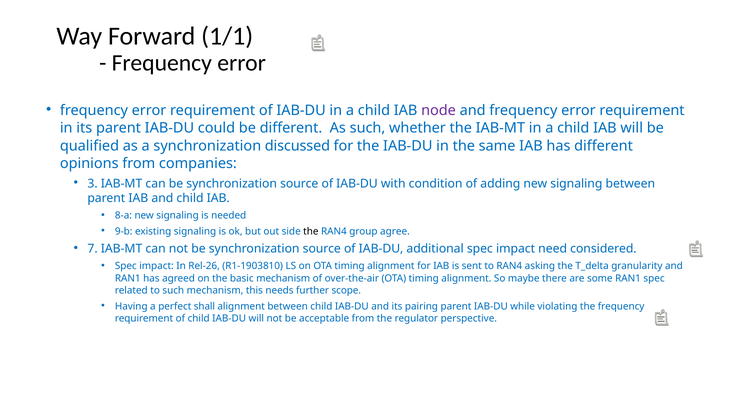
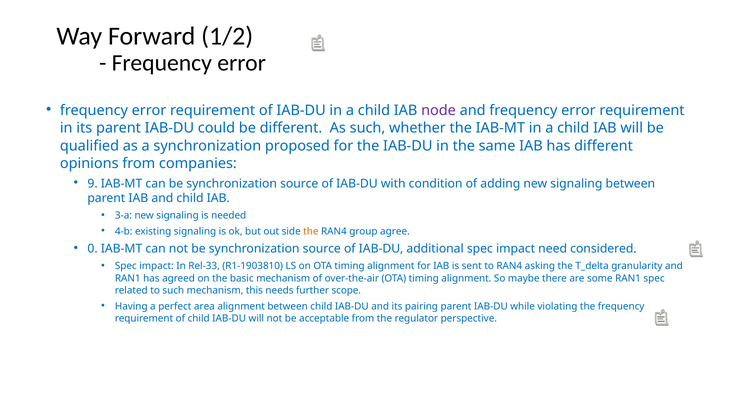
1/1: 1/1 -> 1/2 (227, 36)
discussed: discussed -> proposed (297, 146)
3: 3 -> 9 (93, 184)
8-a: 8-a -> 3-a (123, 216)
9-b: 9-b -> 4-b (124, 232)
the colour: black -> orange (311, 232)
7: 7 -> 0 (93, 249)
Rel-26: Rel-26 -> Rel-33 (204, 266)
shall: shall -> area (204, 307)
